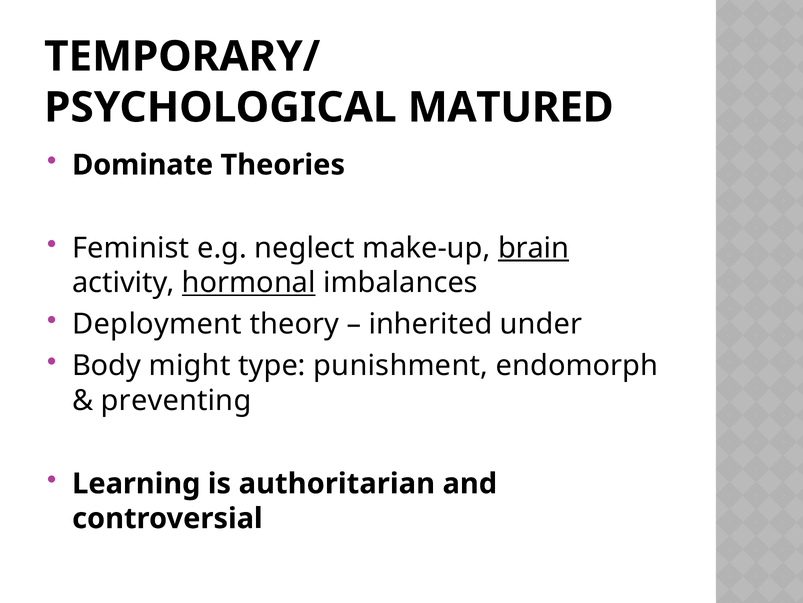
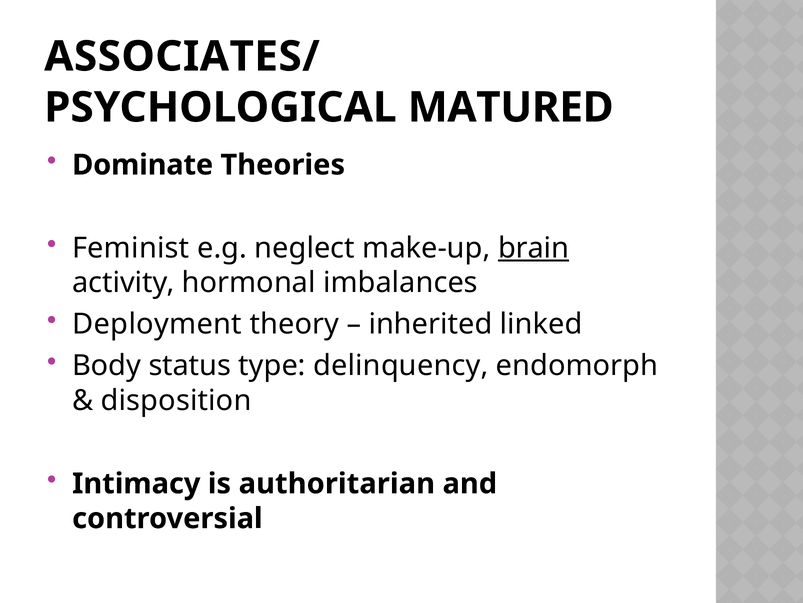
TEMPORARY/: TEMPORARY/ -> ASSOCIATES/ (182, 57)
hormonal underline: present -> none (249, 282)
under: under -> linked (541, 324)
might: might -> status (190, 365)
punishment: punishment -> delinquency (401, 365)
preventing: preventing -> disposition (176, 400)
Learning: Learning -> Intimacy (136, 483)
